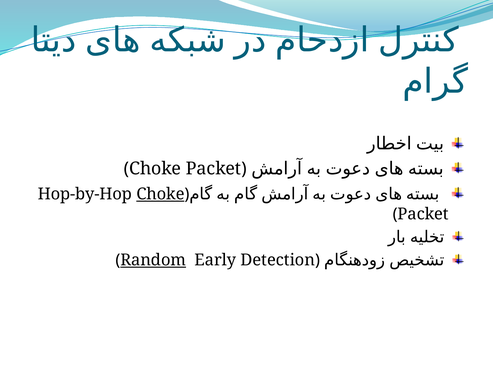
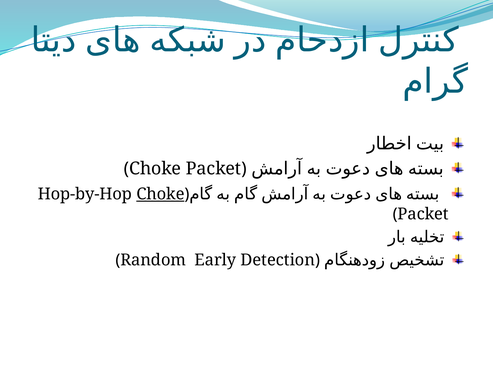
Random underline: present -> none (153, 260)
